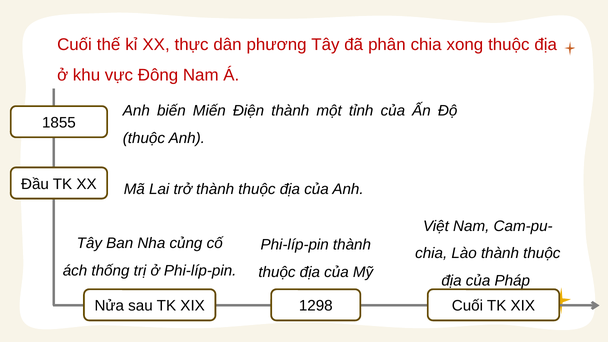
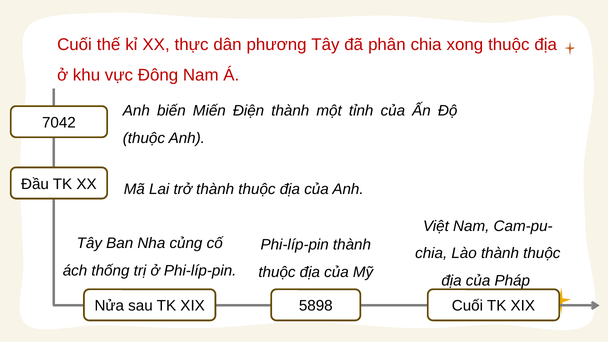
1855: 1855 -> 7042 (59, 123)
1298: 1298 -> 5898 (316, 306)
